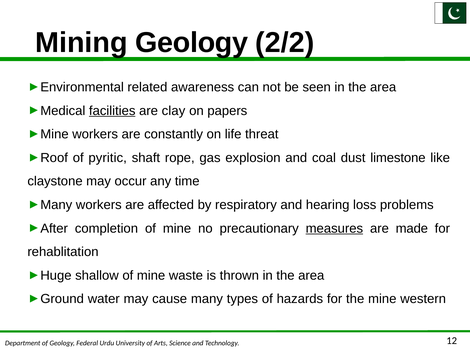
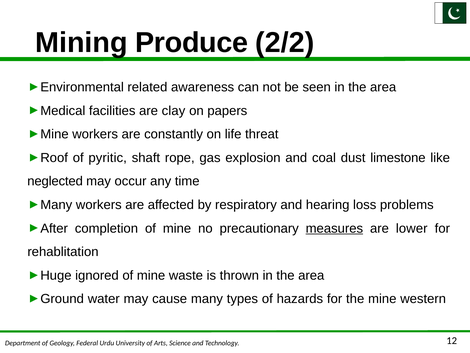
Mining Geology: Geology -> Produce (192, 43)
facilities underline: present -> none (112, 111)
claystone: claystone -> neglected (55, 181)
made: made -> lower (412, 228)
shallow: shallow -> ignored (97, 275)
